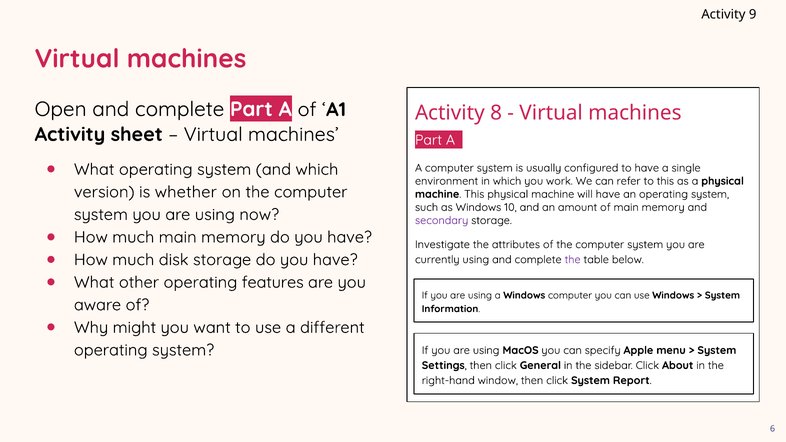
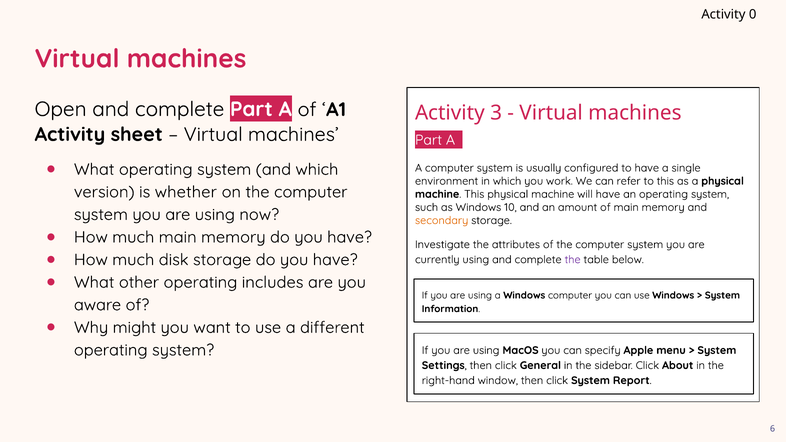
9: 9 -> 0 (753, 14)
8: 8 -> 3 (496, 113)
secondary colour: purple -> orange (442, 220)
features: features -> includes (273, 282)
